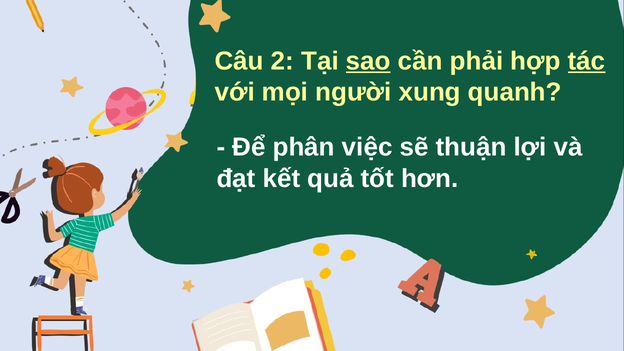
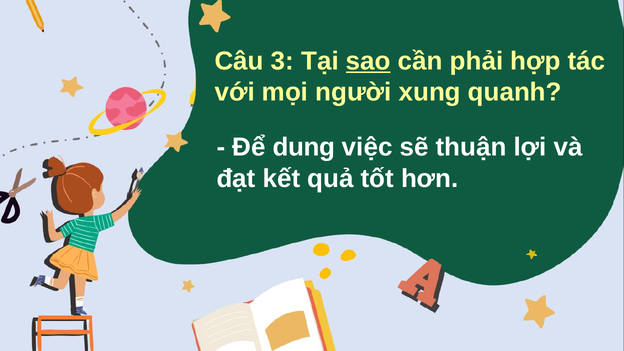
2: 2 -> 3 (283, 61)
tác underline: present -> none (587, 61)
phân: phân -> dung (304, 147)
